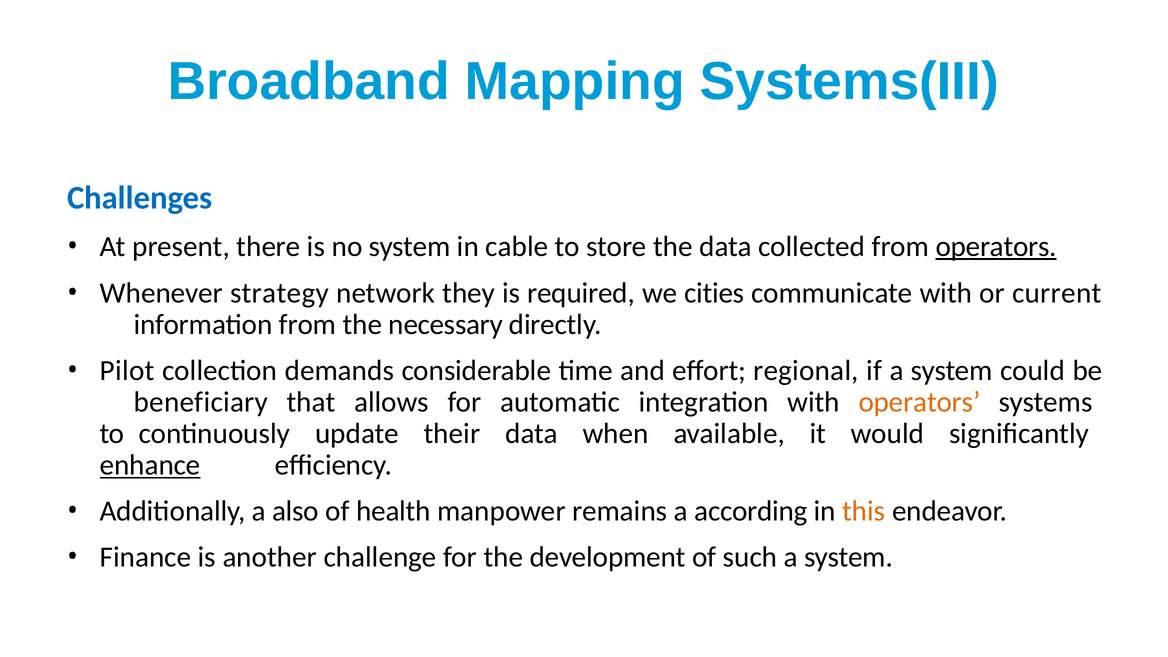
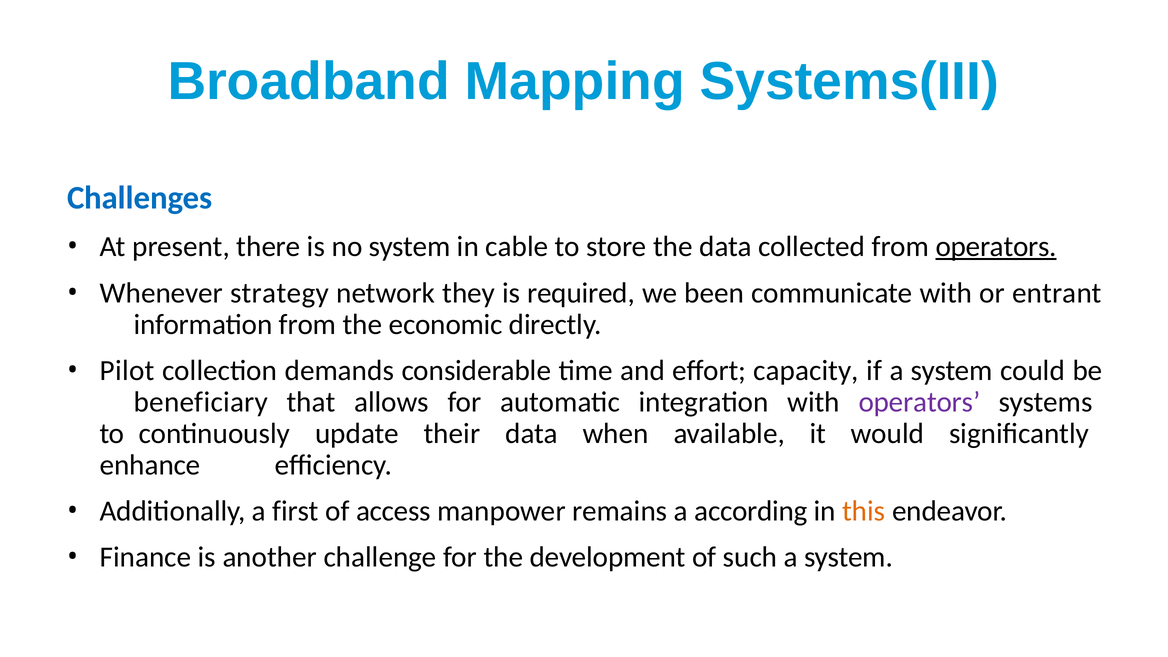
cities: cities -> been (714, 293)
current: current -> entrant (1057, 293)
necessary: necessary -> economic (446, 324)
regional: regional -> capacity (806, 371)
operators colour: orange -> purple (920, 402)
enhance underline: present -> none (150, 465)
also: also -> first (296, 511)
health: health -> access (393, 511)
